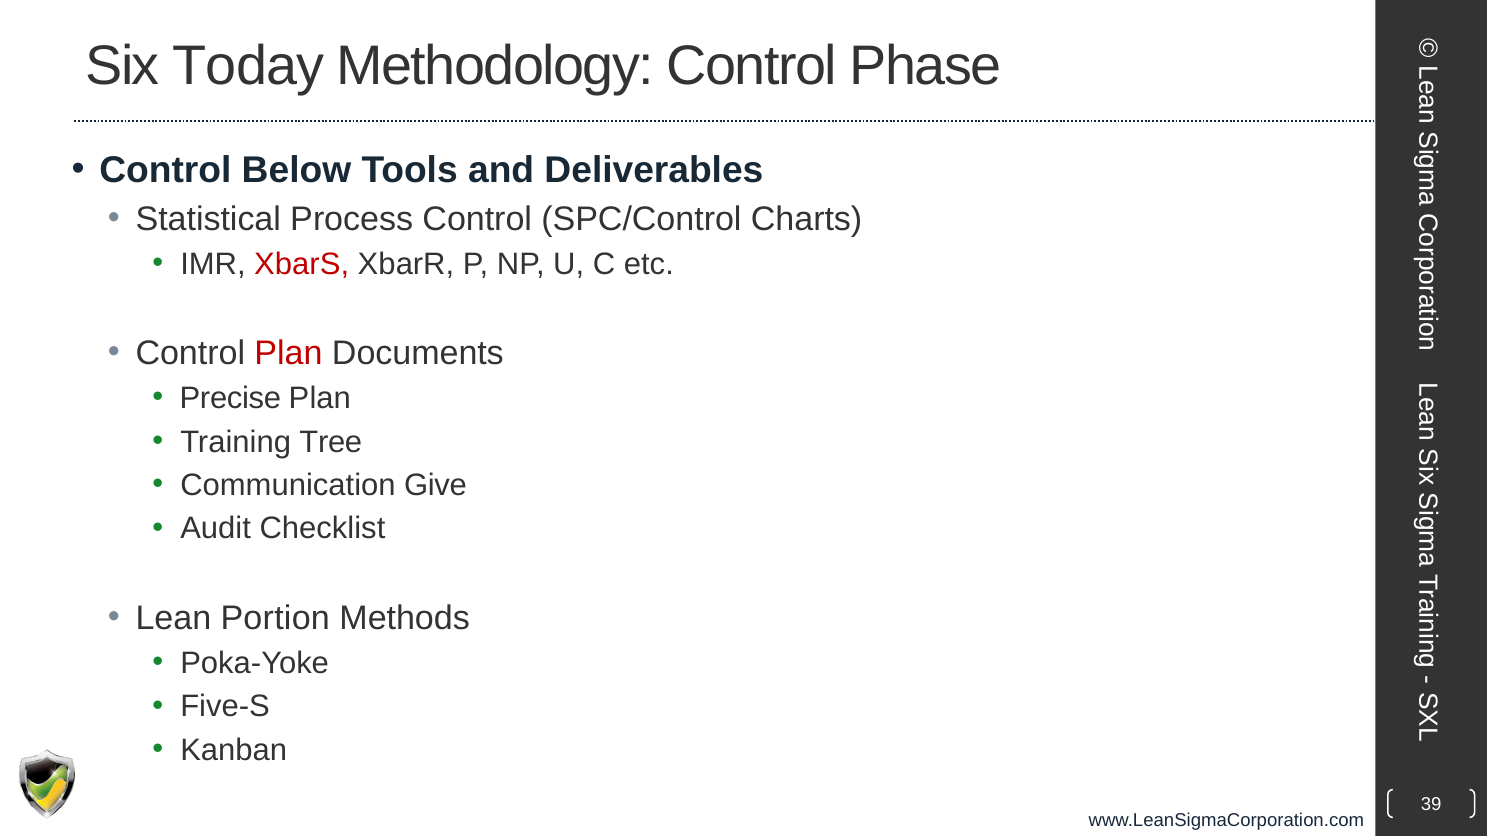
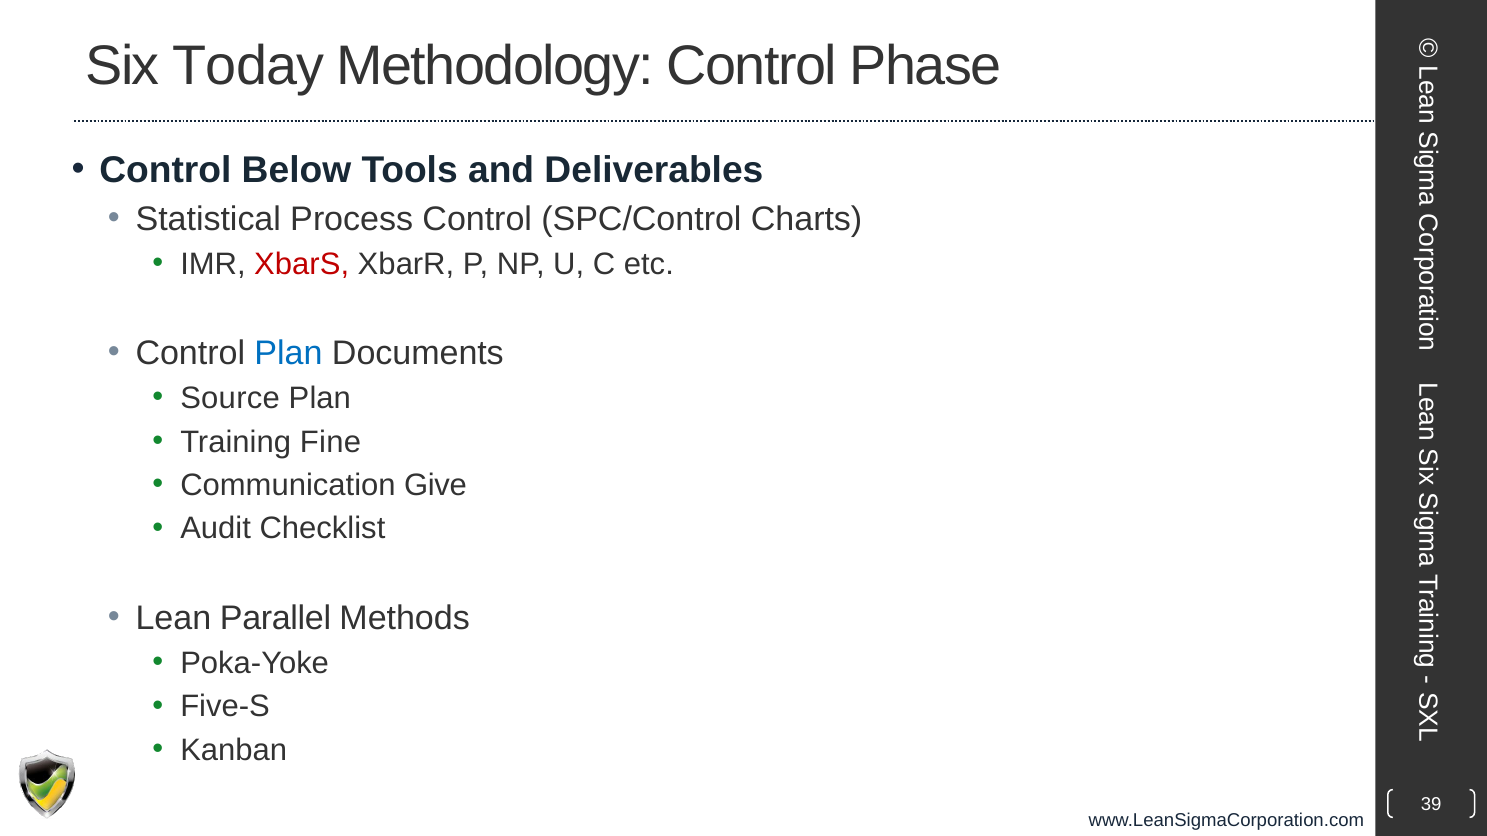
Plan colour: red -> blue (289, 354)
Precise: Precise -> Source (230, 399)
Tree: Tree -> Fine (331, 442)
Portion: Portion -> Parallel (276, 618)
